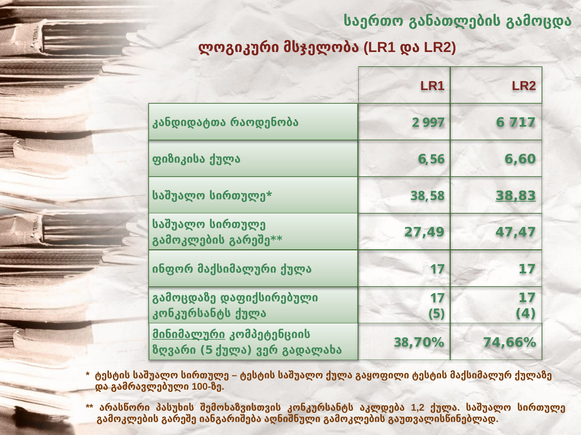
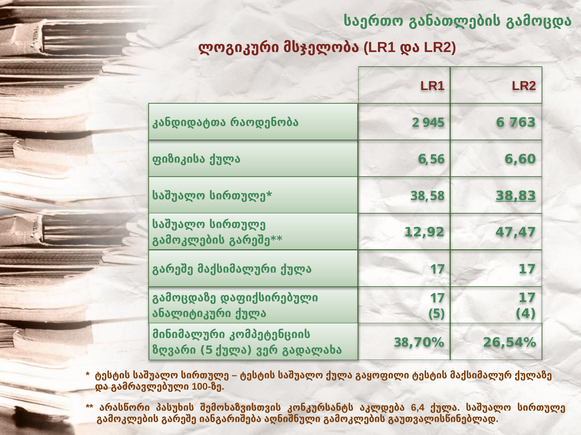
717: 717 -> 763 (523, 123)
997: 997 -> 945 (434, 123)
27,49: 27,49 -> 12,92 (424, 233)
ინფორ: ინფორ -> გარეშე (173, 270)
კონკურსანტს: კონკურსანტს -> ანალიტიკური (192, 314)
მინიმალური underline: present -> none (189, 335)
74,66%: 74,66% -> 26,54% (510, 343)
1,2: 1,2 -> 6,4 (418, 408)
